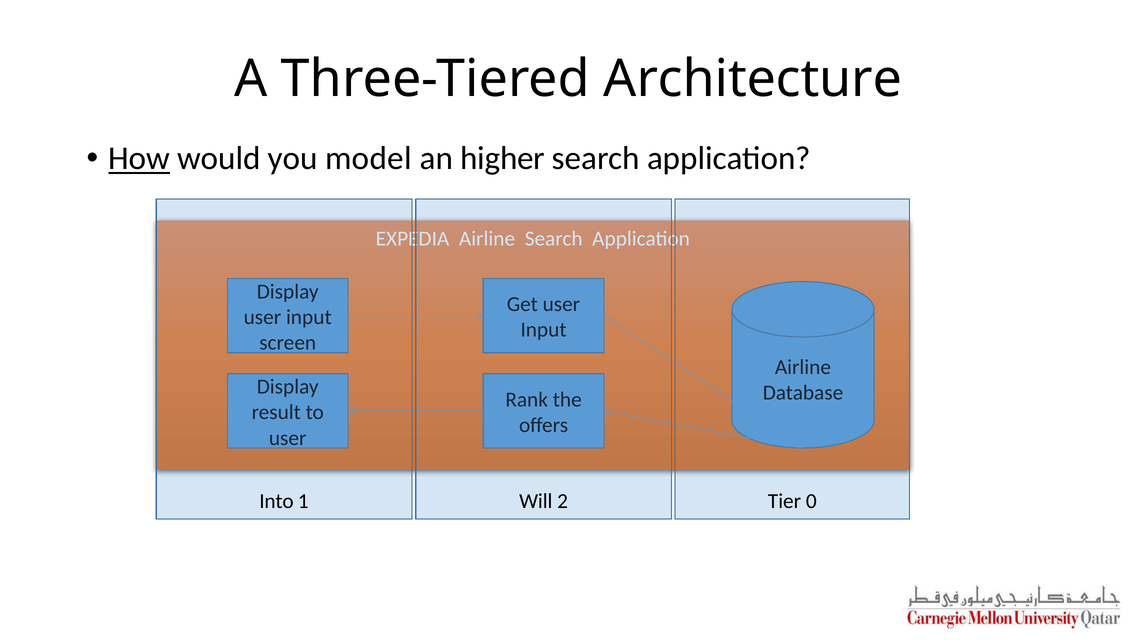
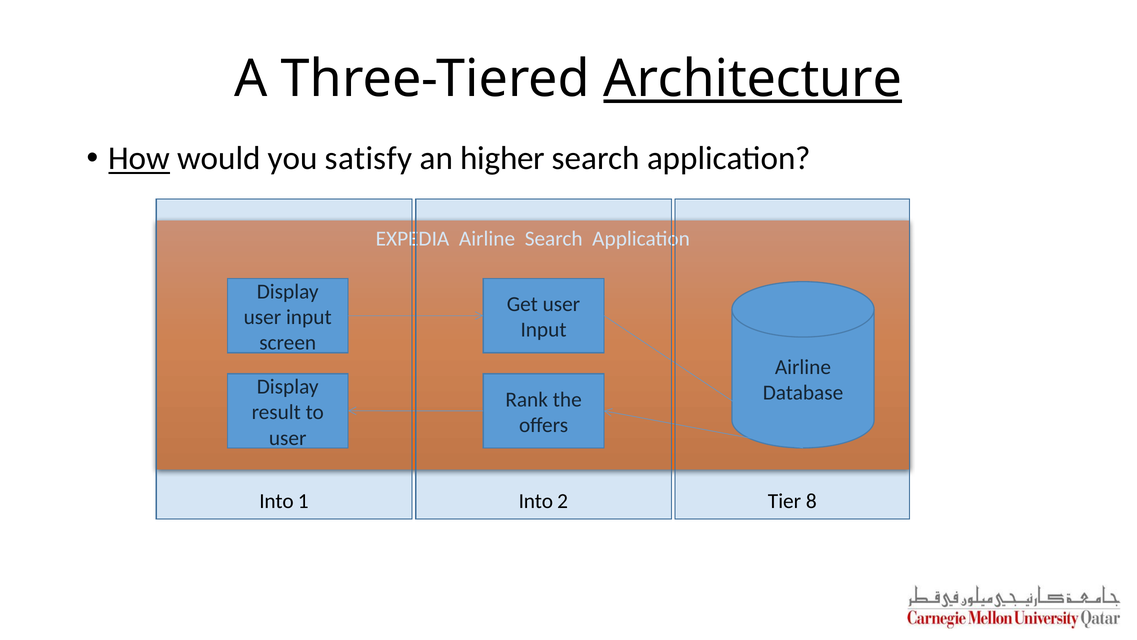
Architecture underline: none -> present (753, 79)
model: model -> satisfy (368, 158)
1 Will: Will -> Into (536, 501)
0: 0 -> 8 (811, 501)
